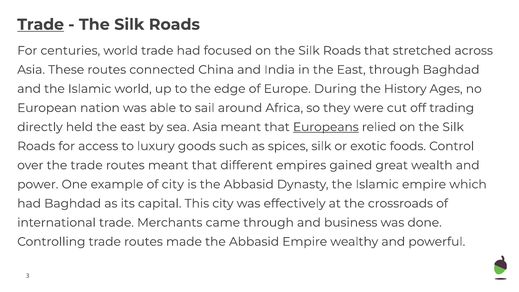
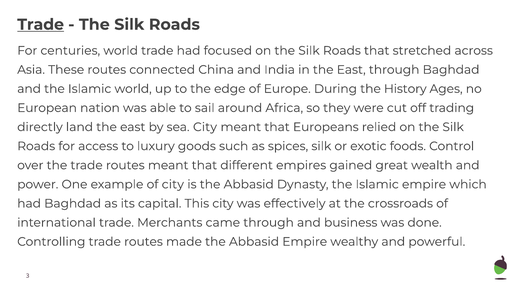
held: held -> land (79, 127)
sea Asia: Asia -> City (205, 127)
Europeans underline: present -> none (326, 127)
